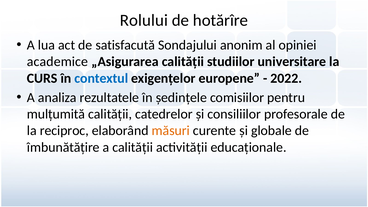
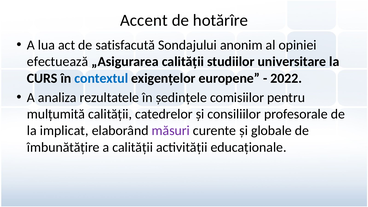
Rolului: Rolului -> Accent (144, 20)
academice: academice -> efectuează (58, 62)
reciproc: reciproc -> implicat (64, 131)
măsuri colour: orange -> purple (171, 131)
